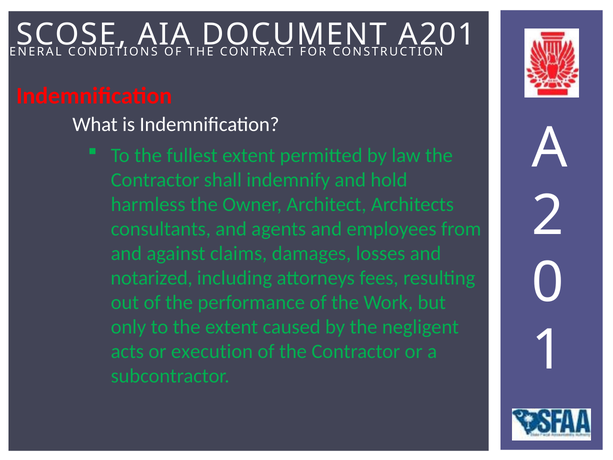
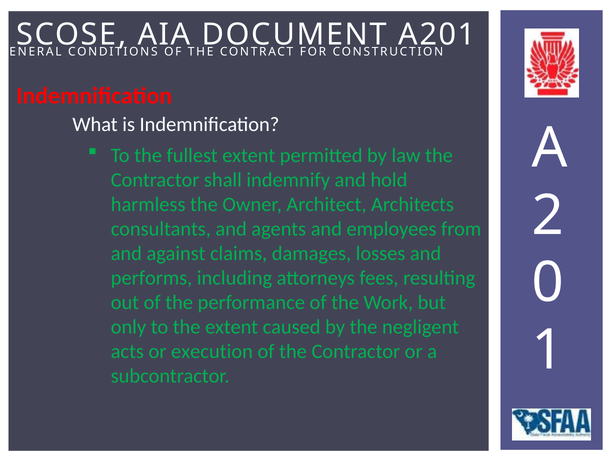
notarized: notarized -> performs (152, 278)
